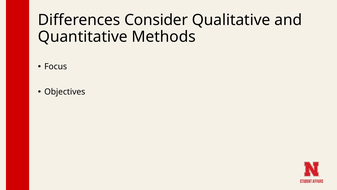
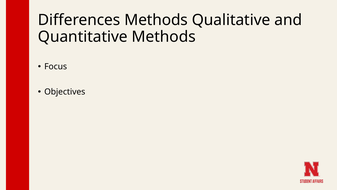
Differences Consider: Consider -> Methods (156, 20)
